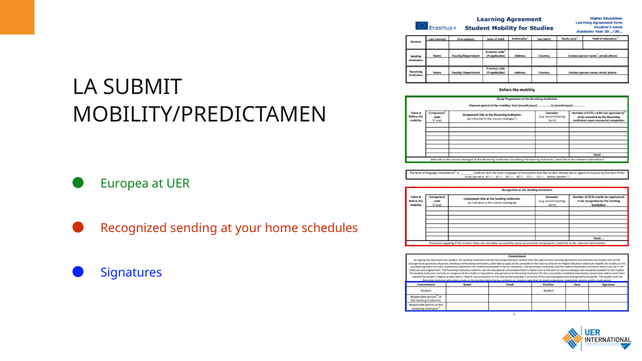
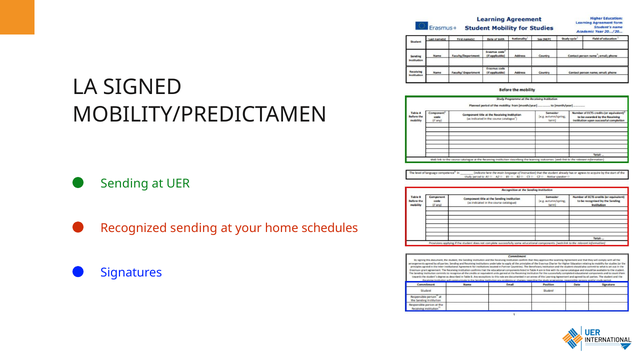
SUBMIT: SUBMIT -> SIGNED (142, 87)
Europea: Europea -> Sending (124, 184)
